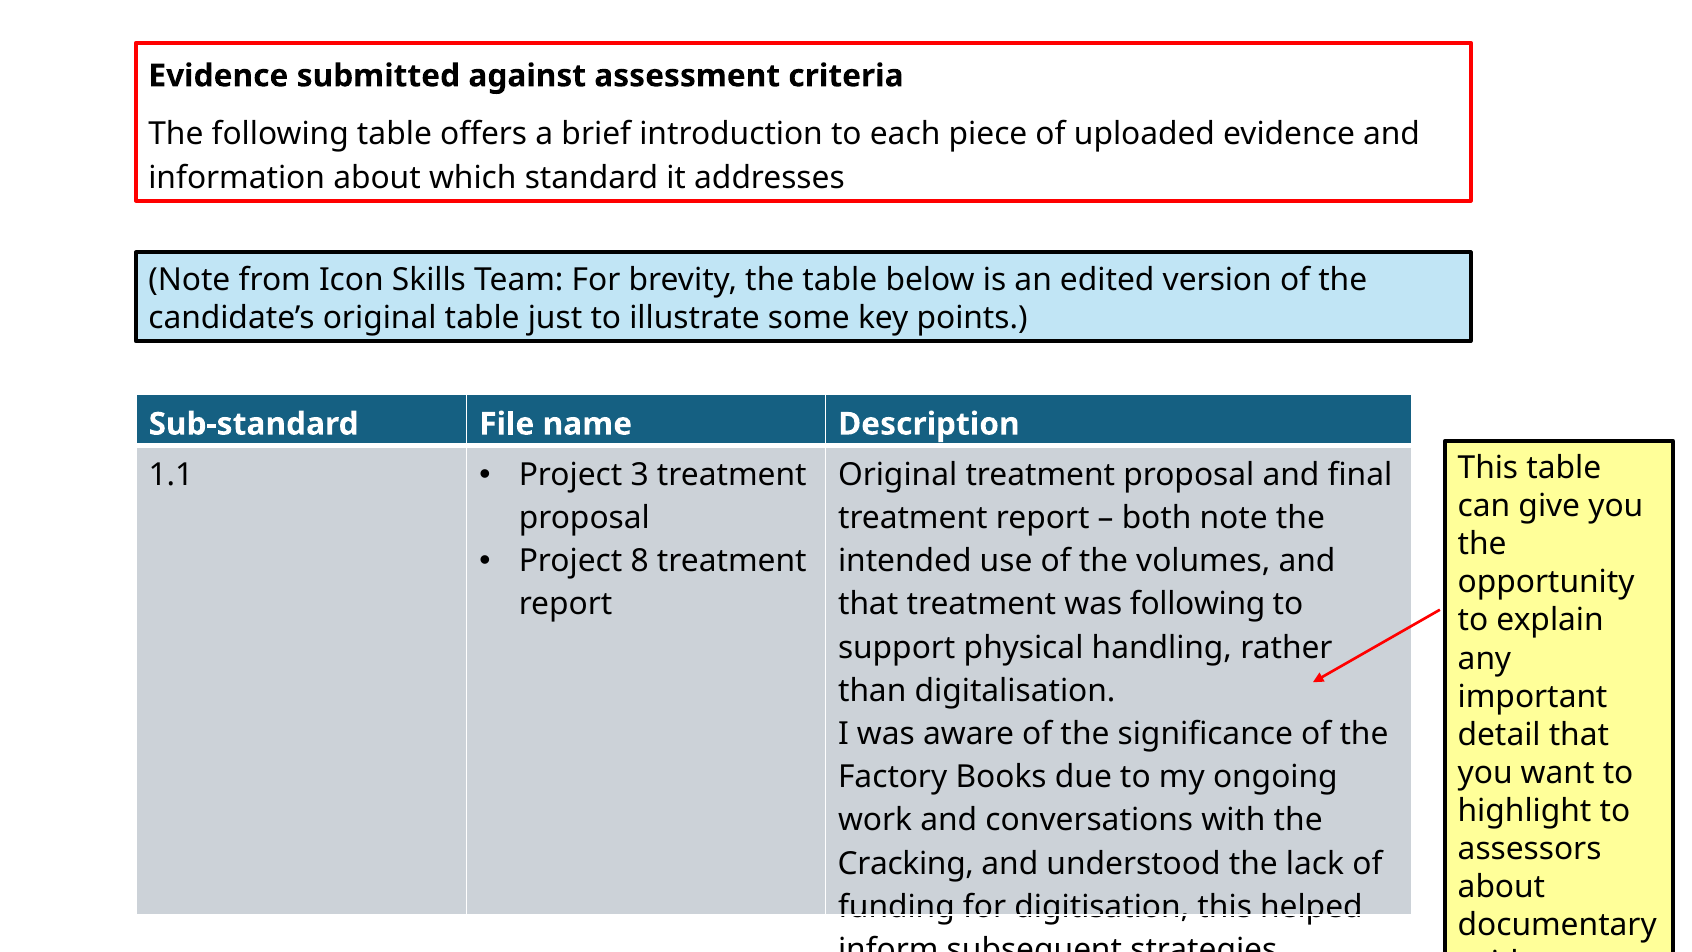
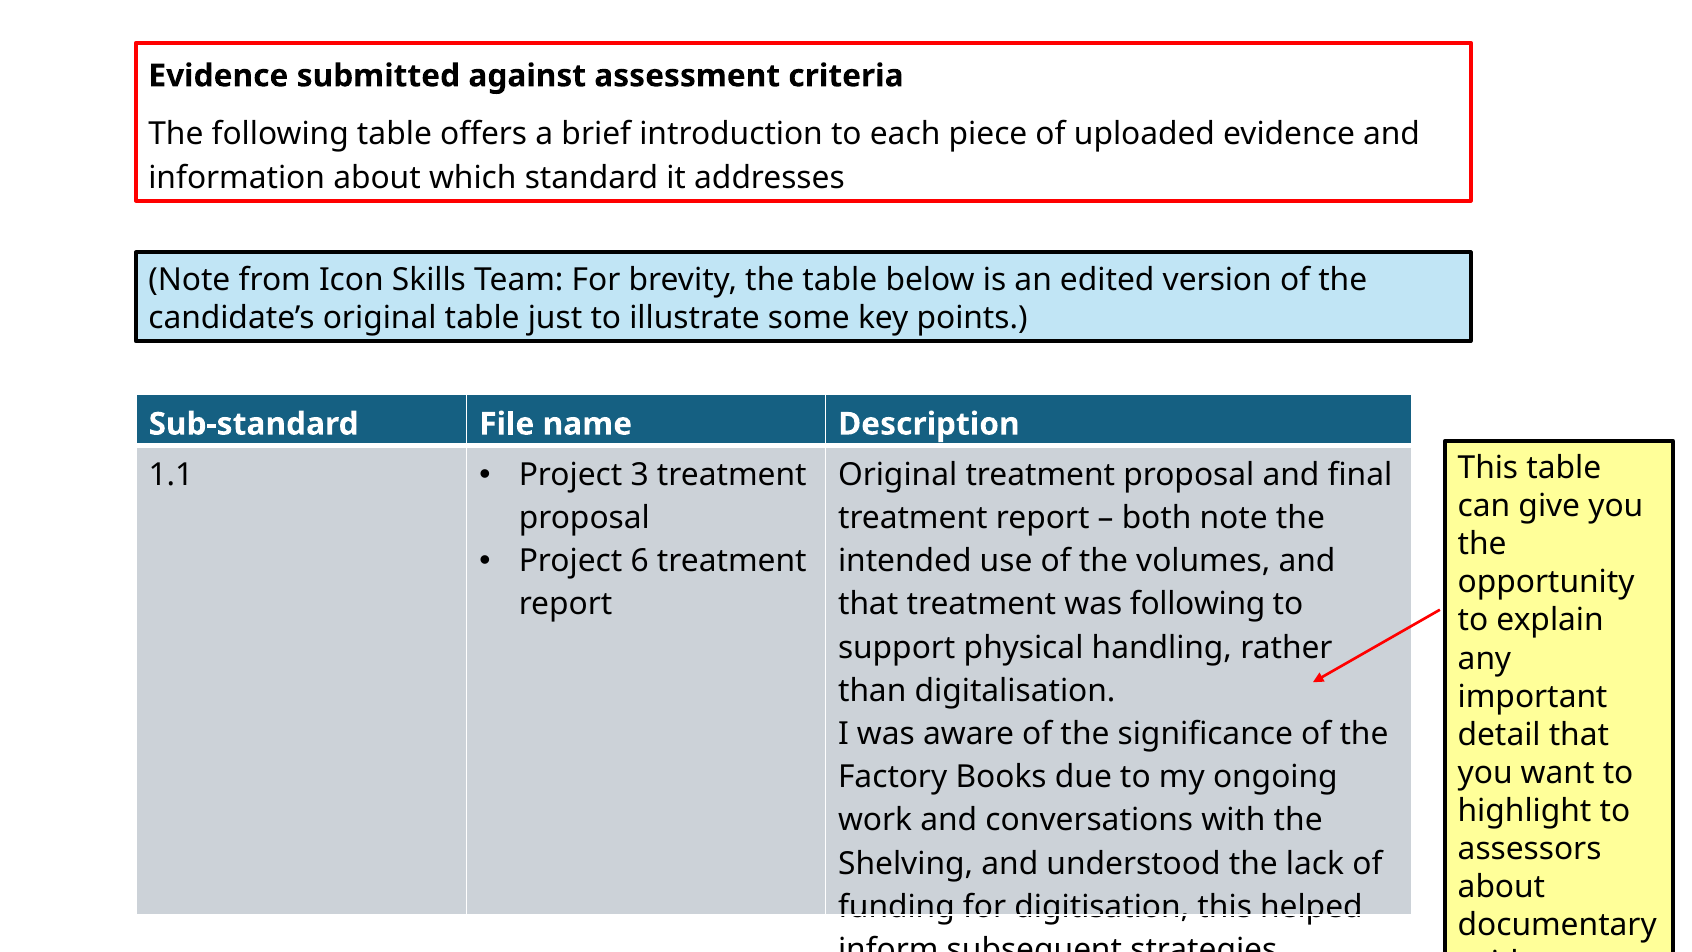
8: 8 -> 6 (640, 561)
Cracking: Cracking -> Shelving (906, 863)
